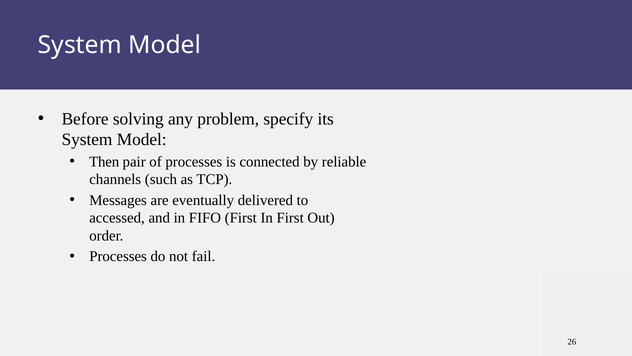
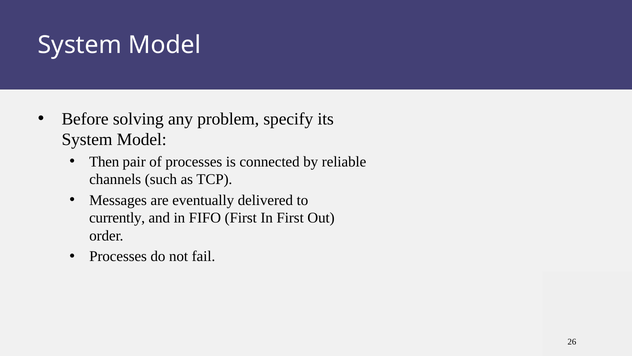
accessed: accessed -> currently (117, 218)
